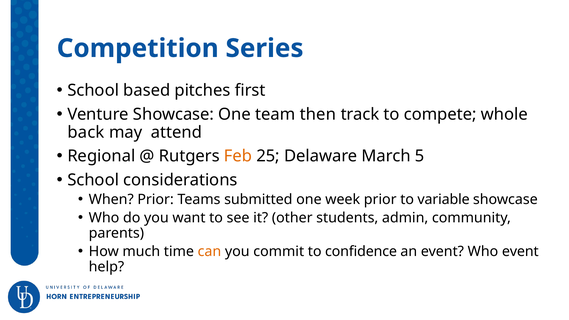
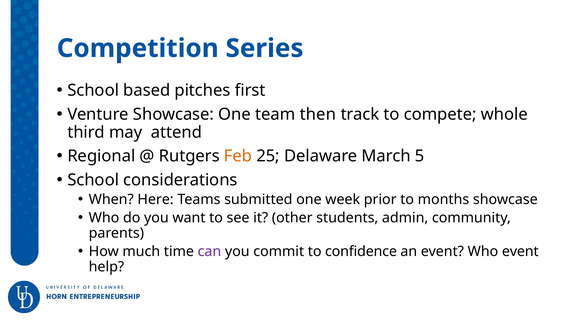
back: back -> third (86, 132)
When Prior: Prior -> Here (156, 200)
variable: variable -> months (444, 200)
can colour: orange -> purple (209, 252)
